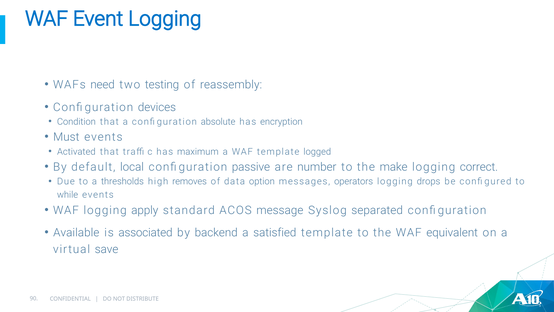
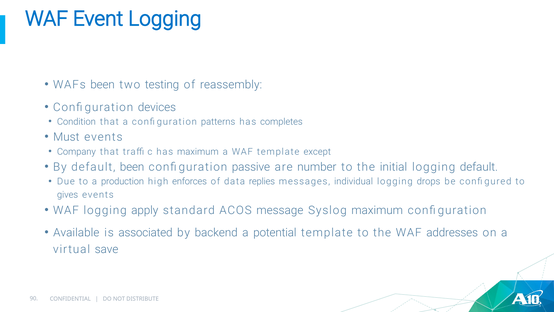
WAFs need: need -> been (103, 85)
absolute: absolute -> patterns (218, 122)
encryption: encryption -> completes (281, 122)
Activated: Activated -> Company (76, 151)
logged: logged -> except (317, 151)
default local: local -> been (132, 167)
make: make -> initial (393, 167)
logging correct: correct -> default (479, 167)
thresholds: thresholds -> production (123, 181)
removes: removes -> enforces (190, 181)
option: option -> replies (262, 181)
operators: operators -> individual (354, 181)
while: while -> gives (68, 195)
Syslog separated: separated -> maximum (377, 210)
satisfied: satisfied -> potential (275, 232)
equivalent: equivalent -> addresses (452, 232)
